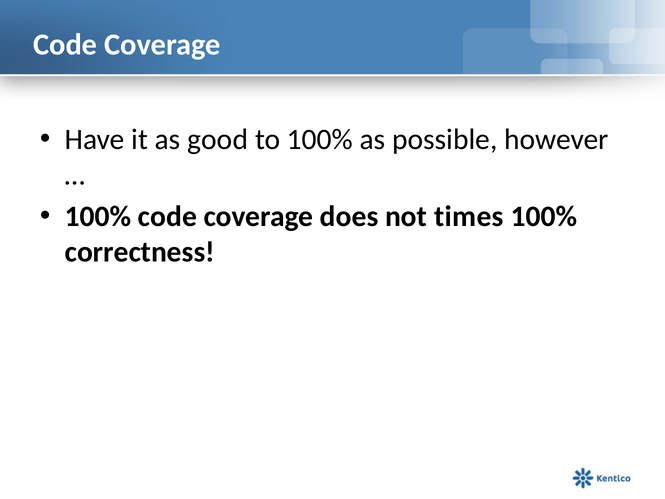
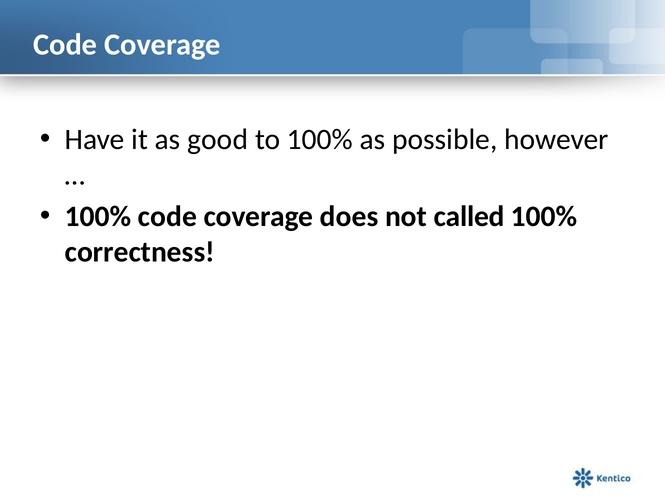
times: times -> called (469, 216)
